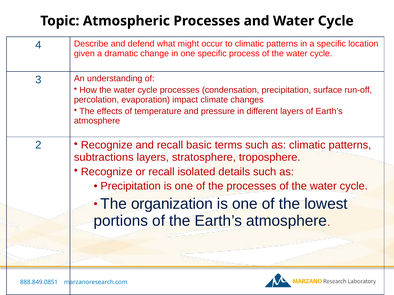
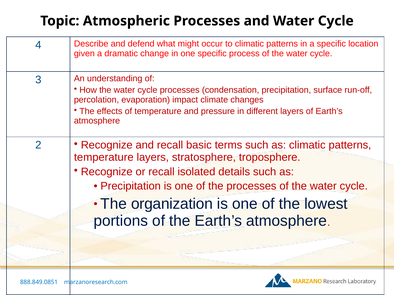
subtractions: subtractions -> temperature (104, 158)
